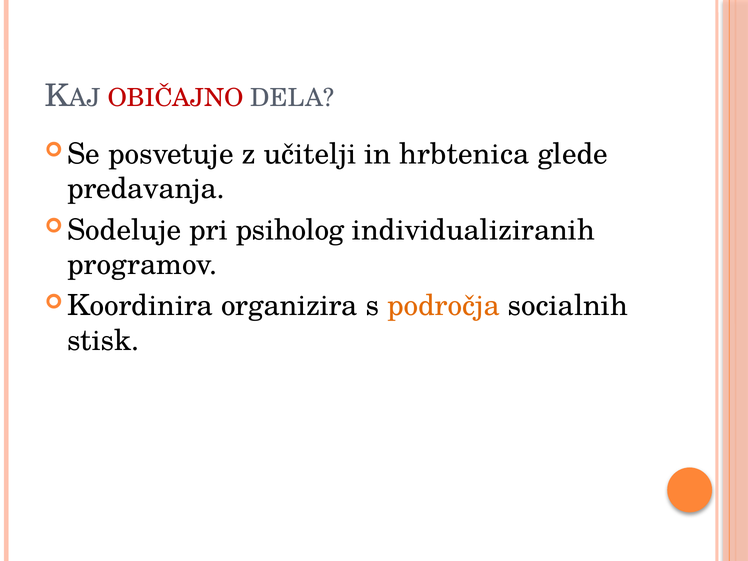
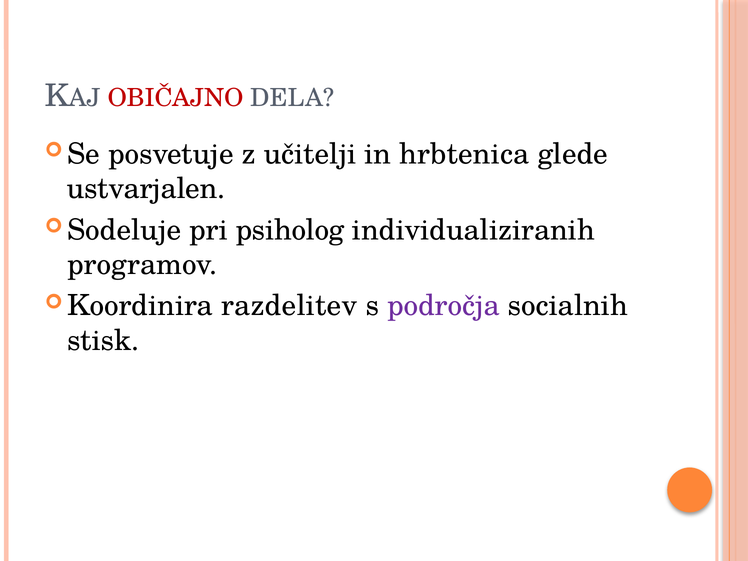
predavanja: predavanja -> ustvarjalen (146, 189)
organizira: organizira -> razdelitev (289, 306)
področja colour: orange -> purple (444, 306)
